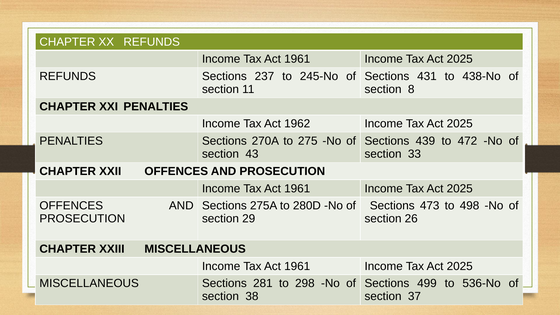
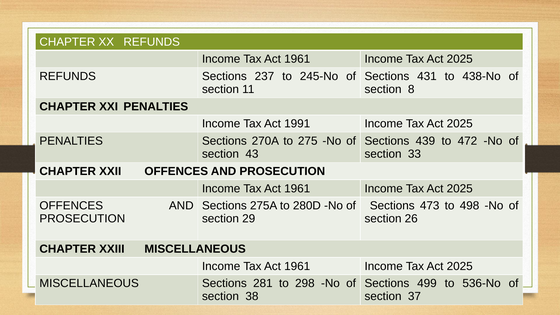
1962: 1962 -> 1991 (297, 124)
